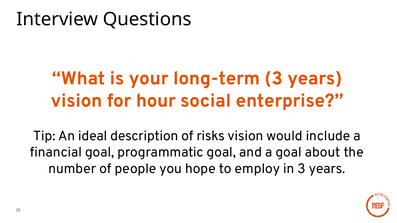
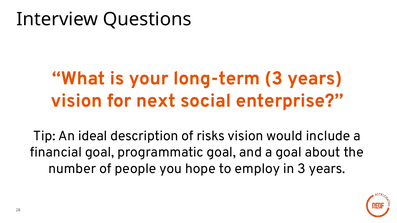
hour: hour -> next (156, 101)
